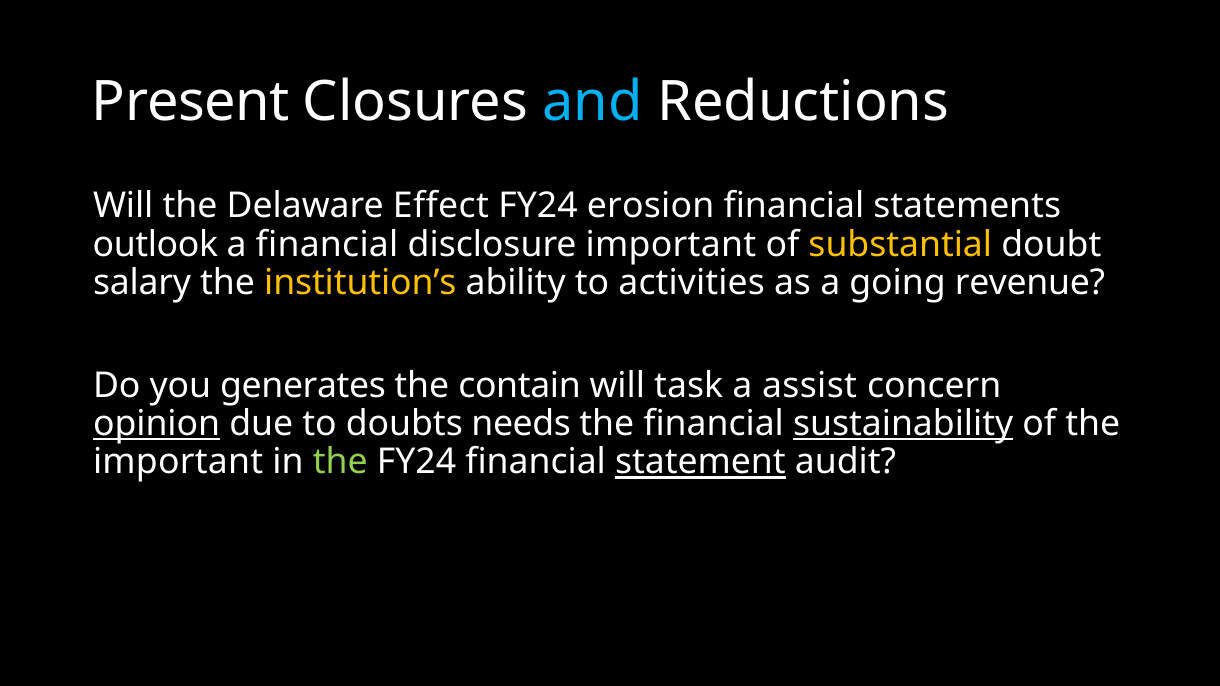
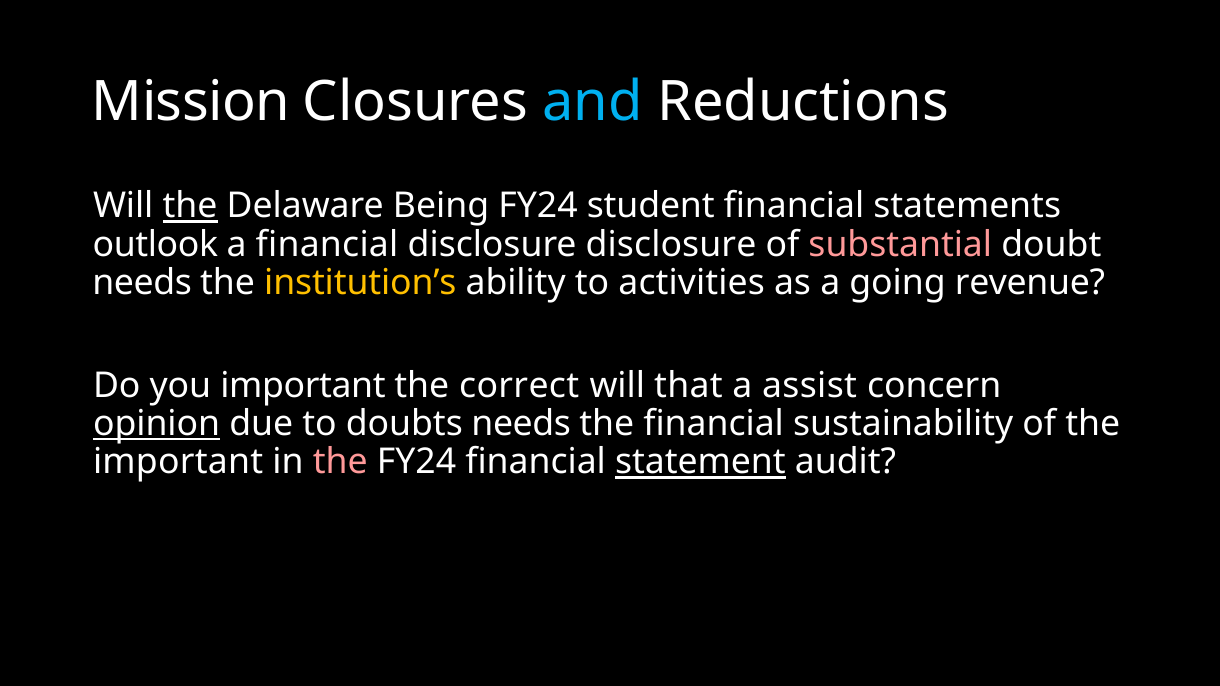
Present: Present -> Mission (191, 102)
the underline: none -> present (190, 206)
Effect: Effect -> Being (441, 206)
erosion: erosion -> student (651, 206)
disclosure important: important -> disclosure (671, 245)
substantial colour: yellow -> pink (900, 245)
salary: salary -> needs (142, 283)
you generates: generates -> important (303, 385)
contain: contain -> correct (519, 385)
task: task -> that (689, 385)
sustainability underline: present -> none (903, 424)
the colour: light green -> pink (340, 462)
